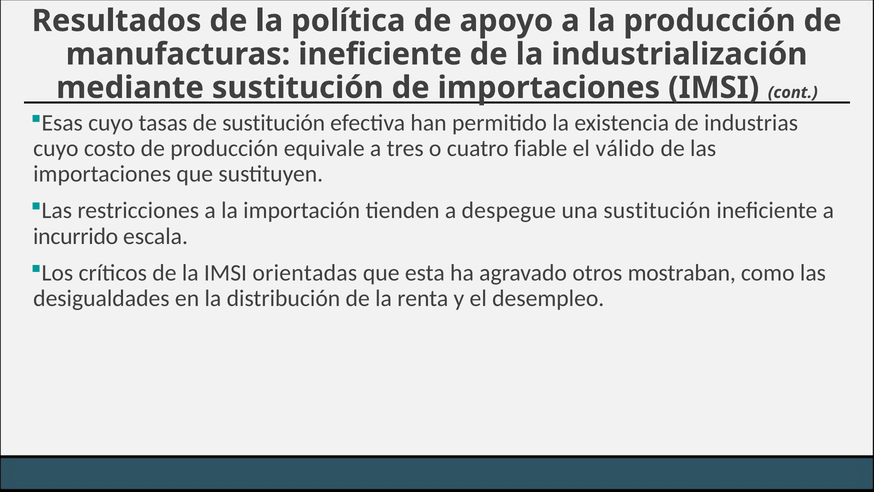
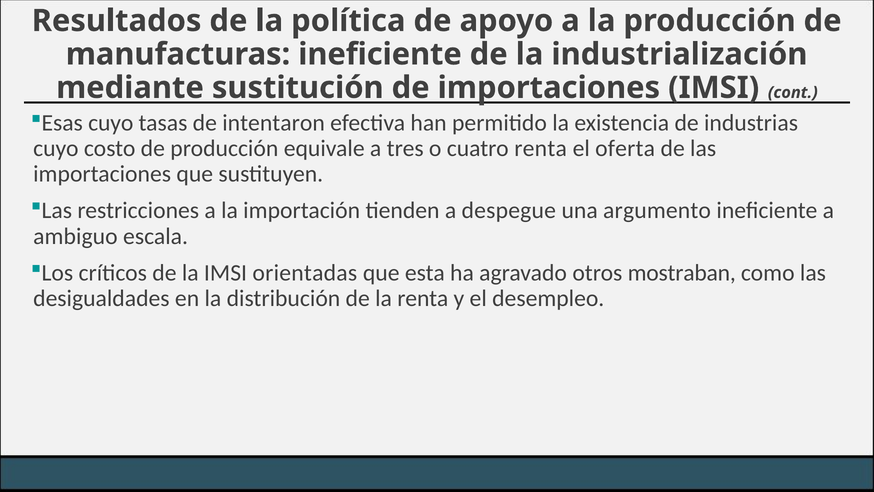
de sustitución: sustitución -> intentaron (274, 123)
cuatro fiable: fiable -> renta (541, 148)
válido: válido -> oferta (625, 148)
una sustitución: sustitución -> argumento (657, 210)
incurrido: incurrido -> ambiguo (75, 236)
